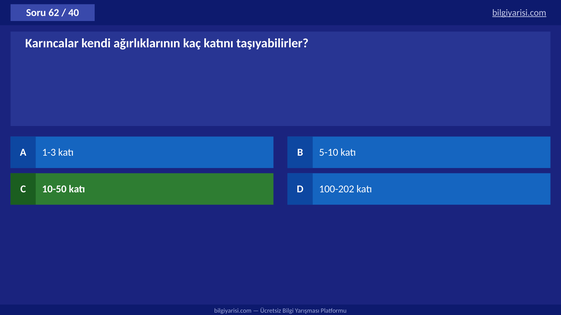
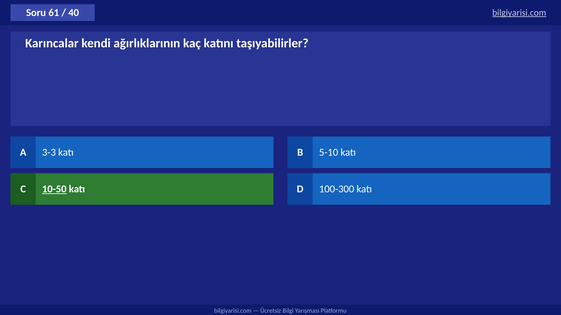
62: 62 -> 61 (54, 13)
1-3: 1-3 -> 3-3 (49, 153)
10-50 underline: none -> present (54, 189)
100-202: 100-202 -> 100-300 (337, 189)
